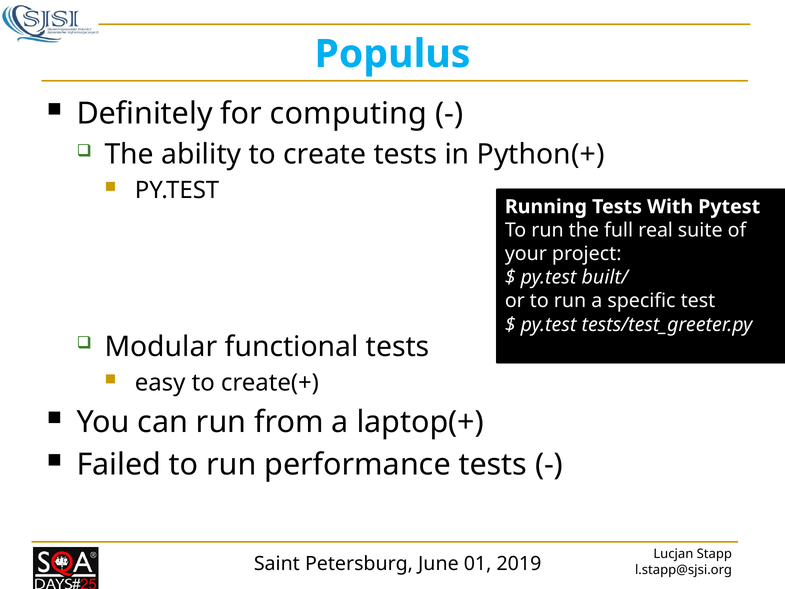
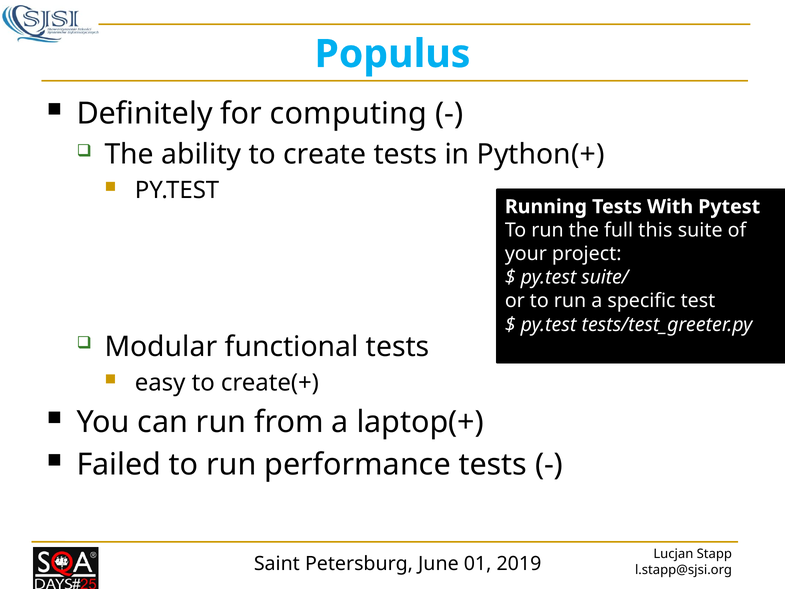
real: real -> this (655, 230)
built/: built/ -> suite/ (605, 277)
